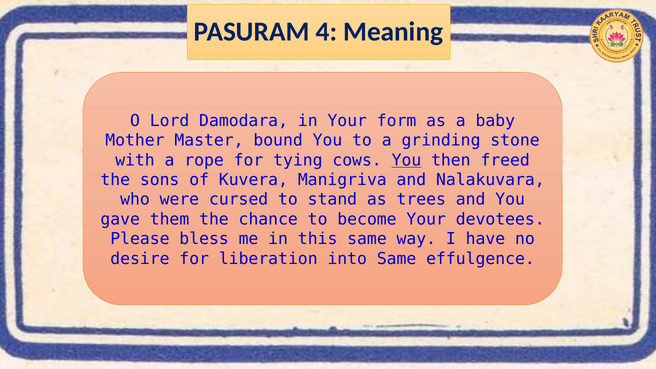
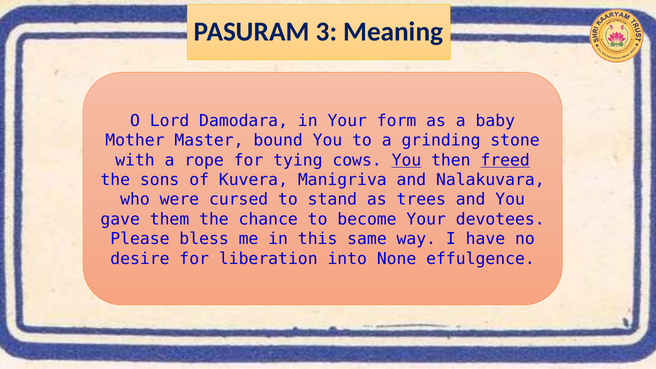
4: 4 -> 3 (326, 32)
freed underline: none -> present (505, 160)
into Same: Same -> None (397, 259)
